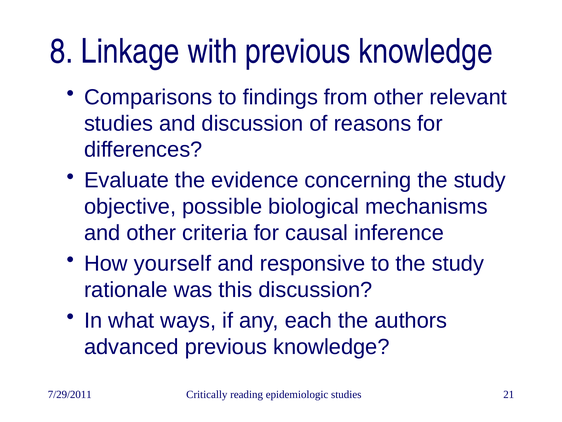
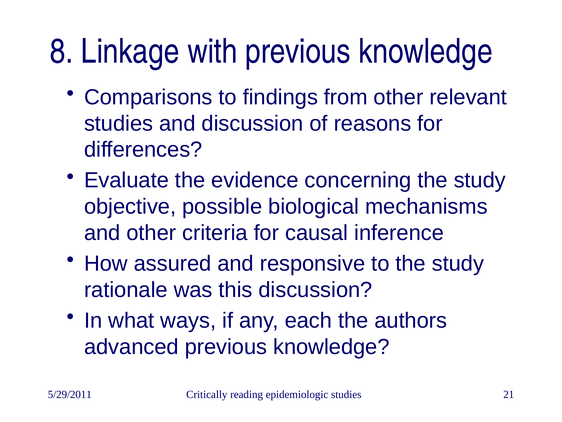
yourself: yourself -> assured (173, 263)
7/29/2011: 7/29/2011 -> 5/29/2011 (70, 394)
